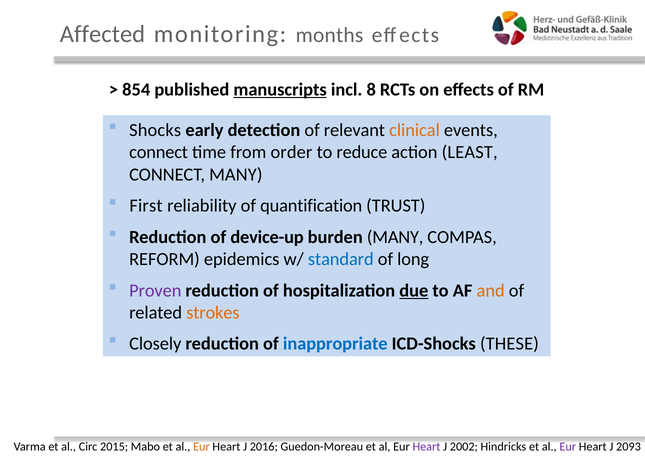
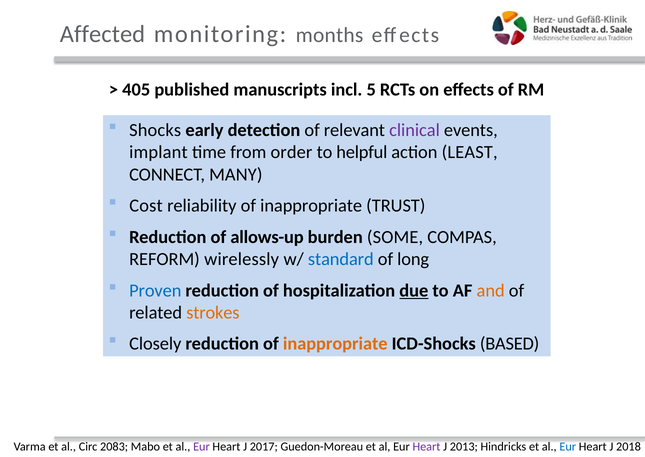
854: 854 -> 405 (136, 90)
manuscripts underline: present -> none (280, 90)
8: 8 -> 5 (371, 90)
clinical colour: orange -> purple (415, 130)
connect: connect -> implant (158, 152)
reduce: reduce -> helpful (362, 152)
First: First -> Cost (146, 205)
reliability of quantification: quantification -> inappropriate (311, 205)
device-up: device-up -> allows-up (267, 237)
burden MANY: MANY -> SOME (395, 237)
epidemics: epidemics -> wirelessly (242, 259)
Proven colour: purple -> blue (155, 290)
inappropriate colour: blue -> orange (335, 343)
THESE: THESE -> BASED (510, 343)
2015: 2015 -> 2083 (114, 446)
Eur colour: orange -> purple (201, 446)
2016: 2016 -> 2017 (264, 446)
2002: 2002 -> 2013 (464, 446)
Eur colour: purple -> blue (568, 446)
2093: 2093 -> 2018 (628, 446)
